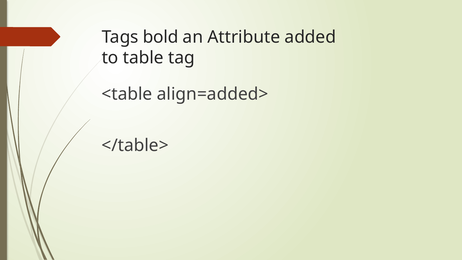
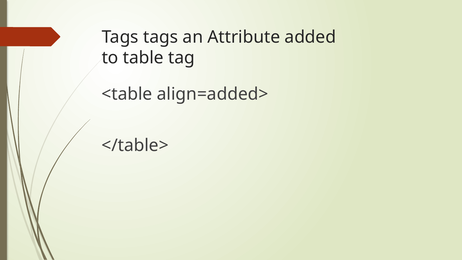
Tags bold: bold -> tags (161, 37)
